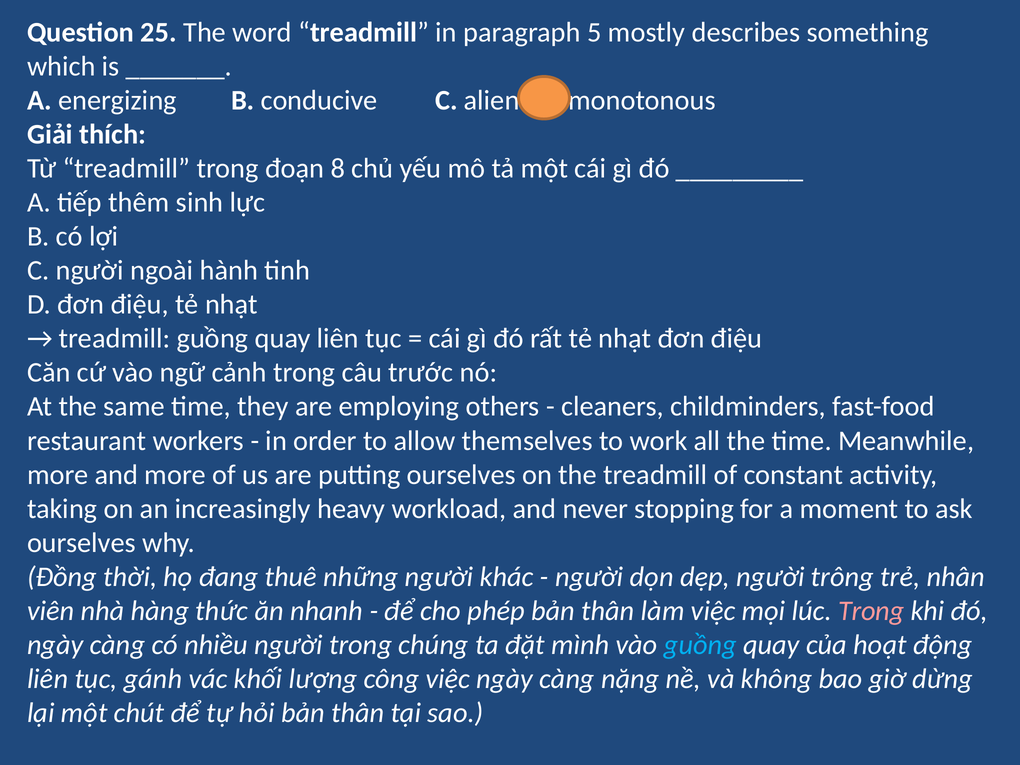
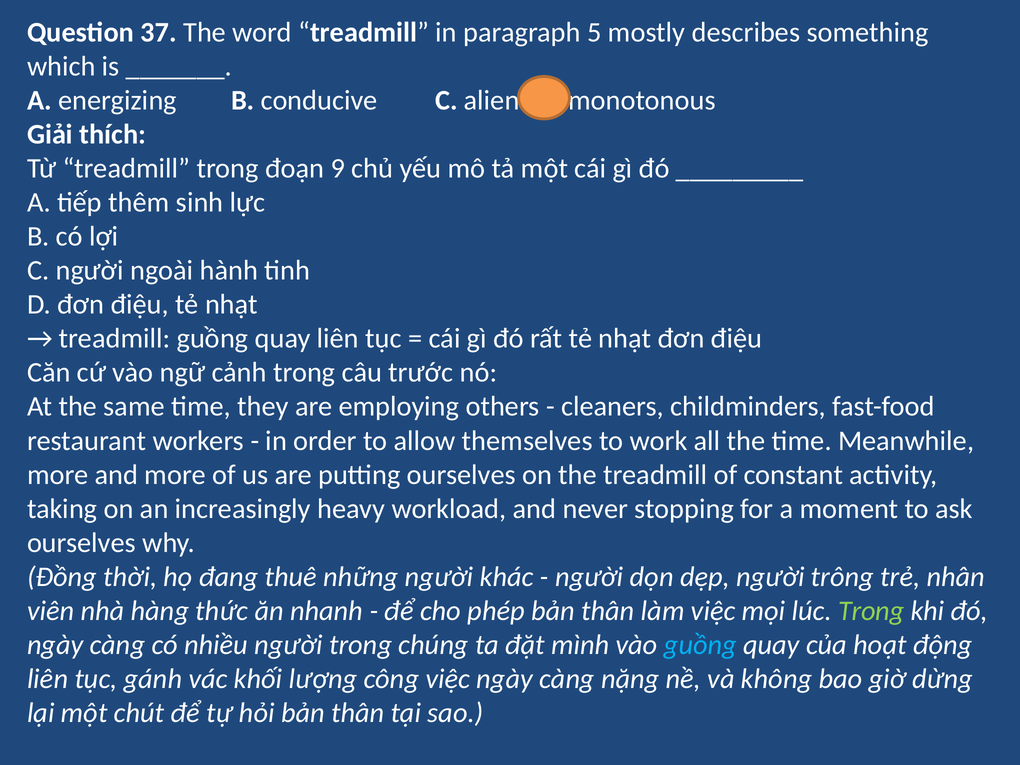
25: 25 -> 37 (159, 32)
8: 8 -> 9 (338, 169)
Trong colour: pink -> light green (871, 611)
